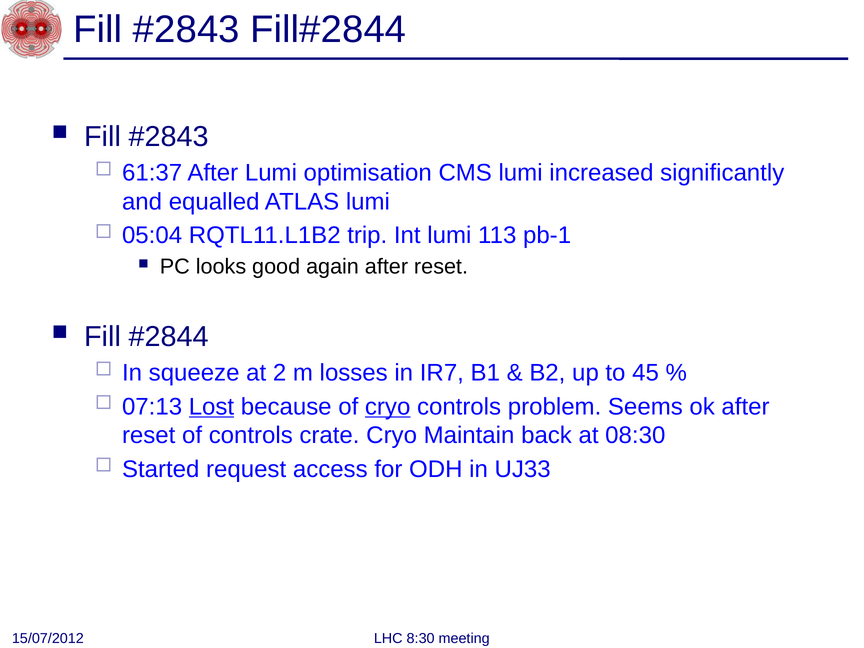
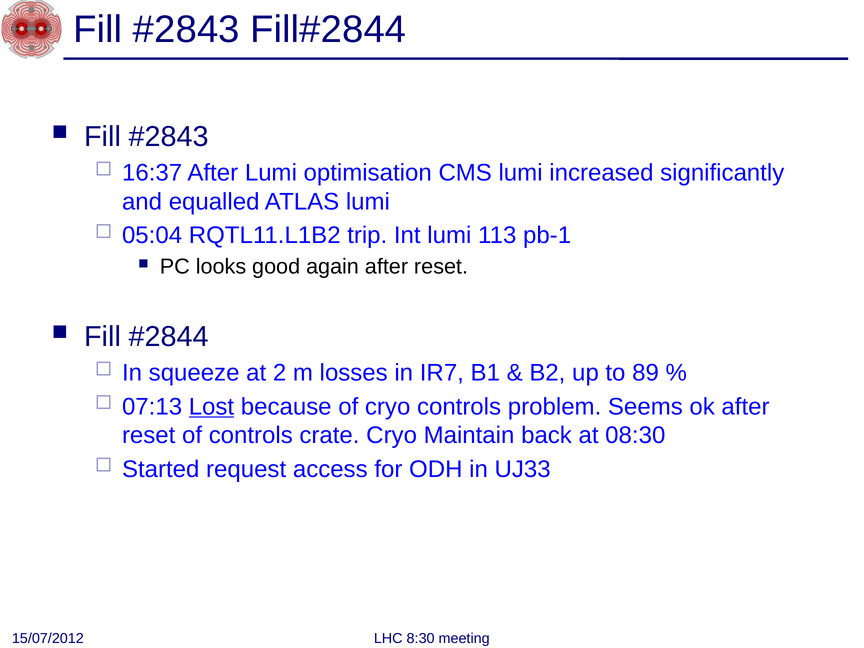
61:37: 61:37 -> 16:37 (152, 173)
45: 45 -> 89 (646, 373)
cryo underline: present -> none (388, 407)
